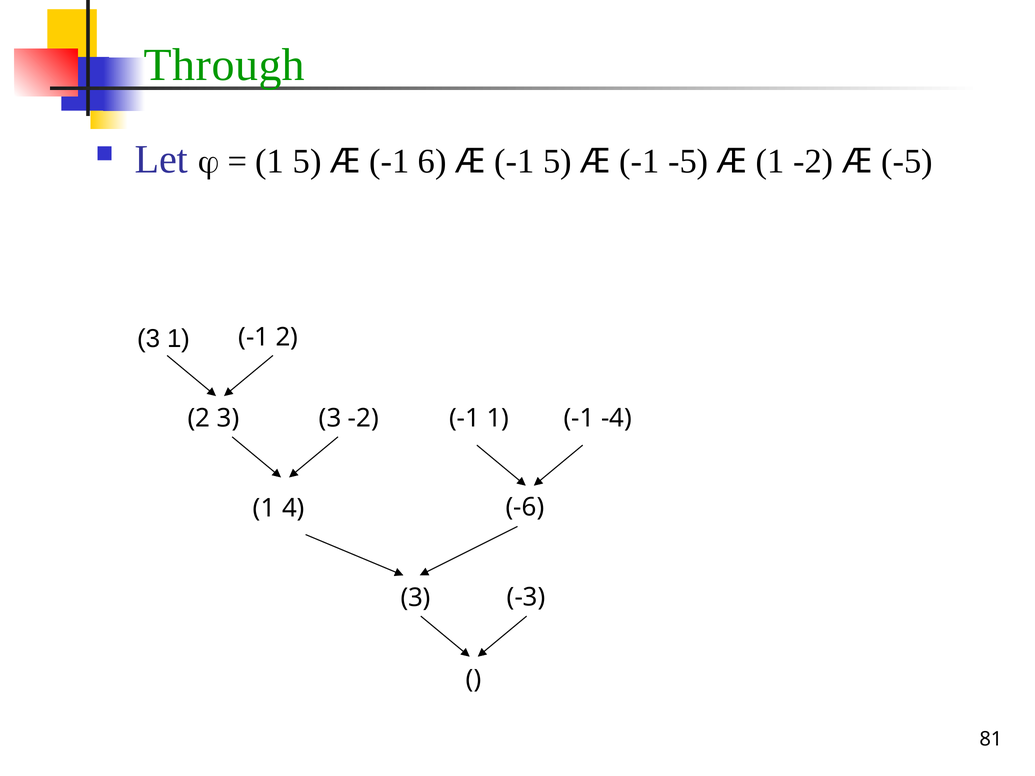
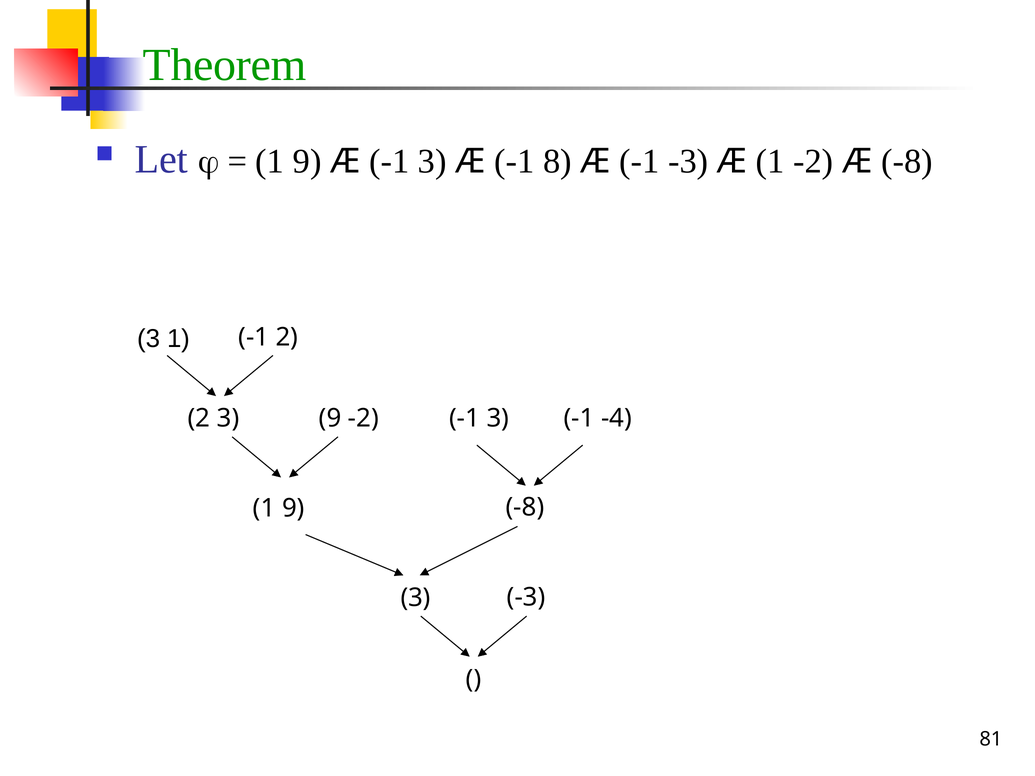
Through: Through -> Theorem (225, 65)
5: 5 -> 9 (307, 161)
Æ -1 6: 6 -> 3 (432, 161)
-1 5: 5 -> 8 (557, 161)
-1 -5: -5 -> -3 (688, 161)
Æ -5: -5 -> -8 (907, 161)
3 3: 3 -> 9 (330, 419)
1: 1 -> 3 (498, 419)
-6: -6 -> -8 (525, 508)
4: 4 -> 9 (293, 508)
